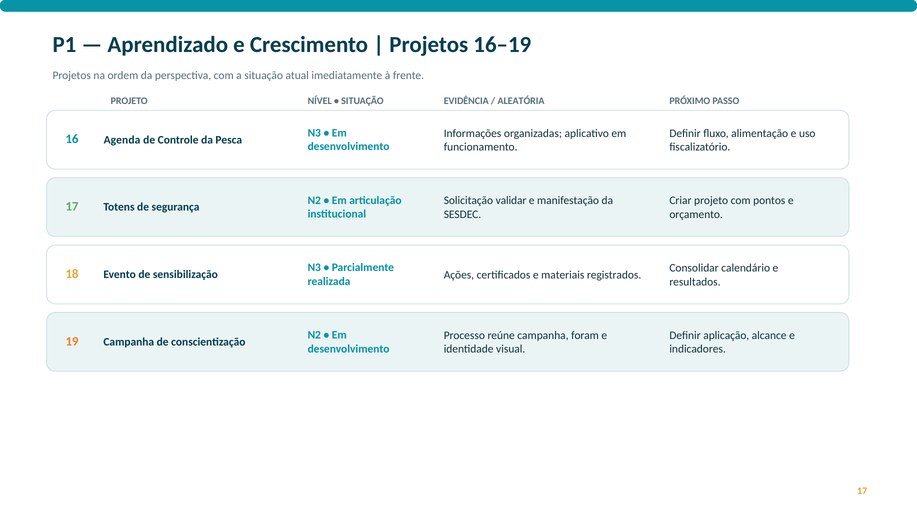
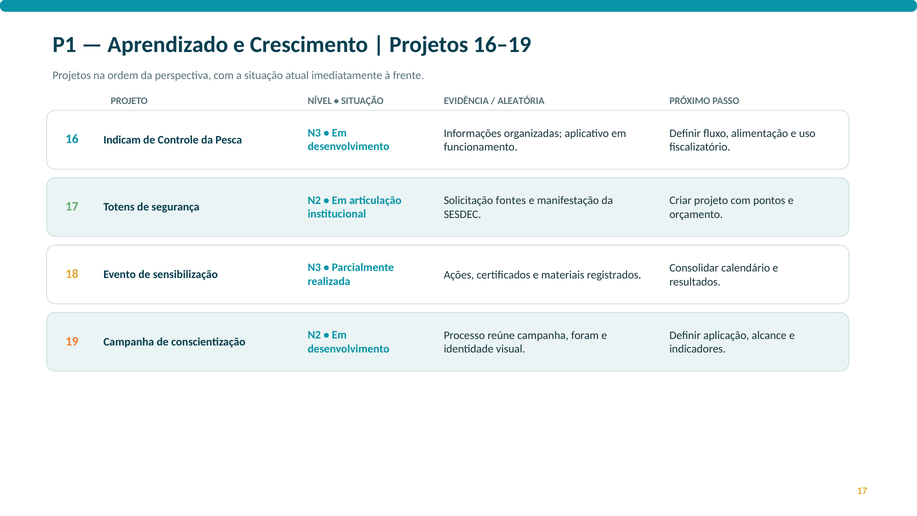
Agenda: Agenda -> Indicam (122, 140)
validar: validar -> fontes (511, 201)
